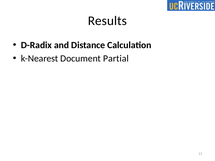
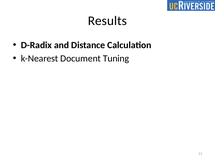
Partial: Partial -> Tuning (116, 58)
